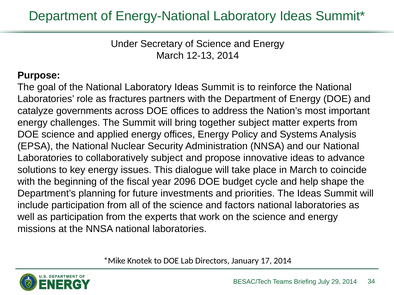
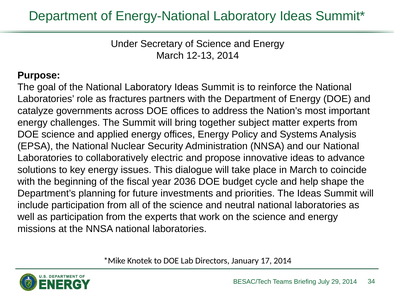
collaboratively subject: subject -> electric (167, 158)
2096: 2096 -> 2036 (185, 182)
factors: factors -> neutral (240, 206)
